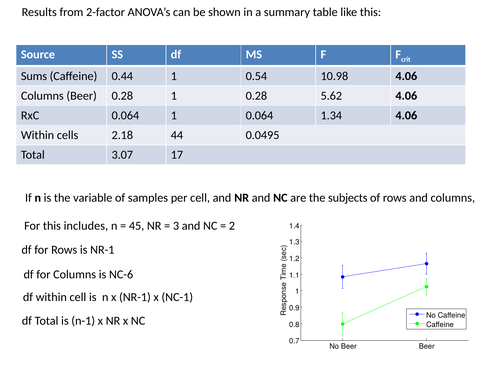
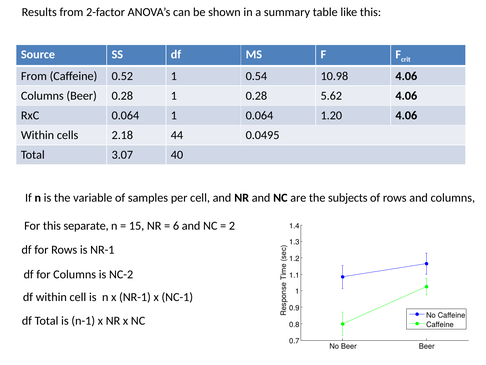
Sums: Sums -> From (34, 76)
0.44: 0.44 -> 0.52 (122, 76)
1.34: 1.34 -> 1.20 (331, 115)
17: 17 -> 40 (177, 155)
includes: includes -> separate (86, 226)
45: 45 -> 15 (137, 226)
3: 3 -> 6 (176, 226)
NC-6: NC-6 -> NC-2 (121, 274)
